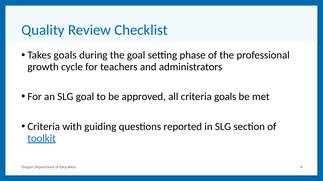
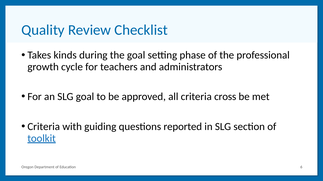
Takes goals: goals -> kinds (65, 55)
criteria goals: goals -> cross (225, 97)
